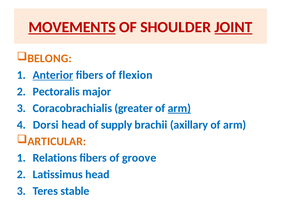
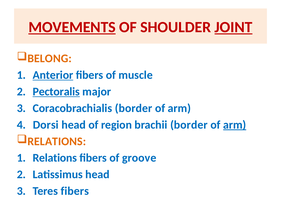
flexion: flexion -> muscle (136, 75)
Pectoralis underline: none -> present (56, 92)
Coracobrachialis greater: greater -> border (134, 108)
arm underline: present -> none (179, 108)
supply: supply -> region (116, 125)
brachii axillary: axillary -> border (189, 125)
arm underline: none -> present (235, 125)
ARTICULAR: ARTICULAR -> RELATIONS (57, 141)
Teres stable: stable -> fibers (75, 191)
